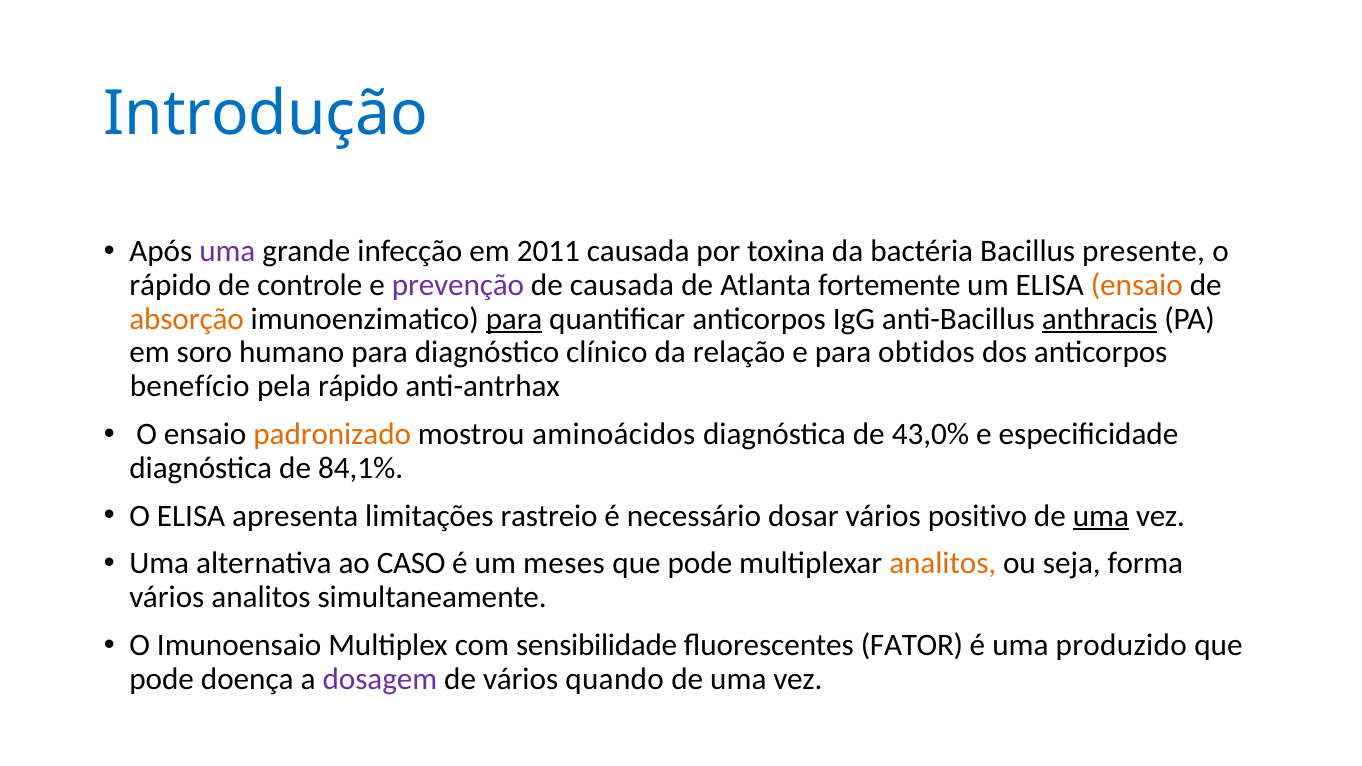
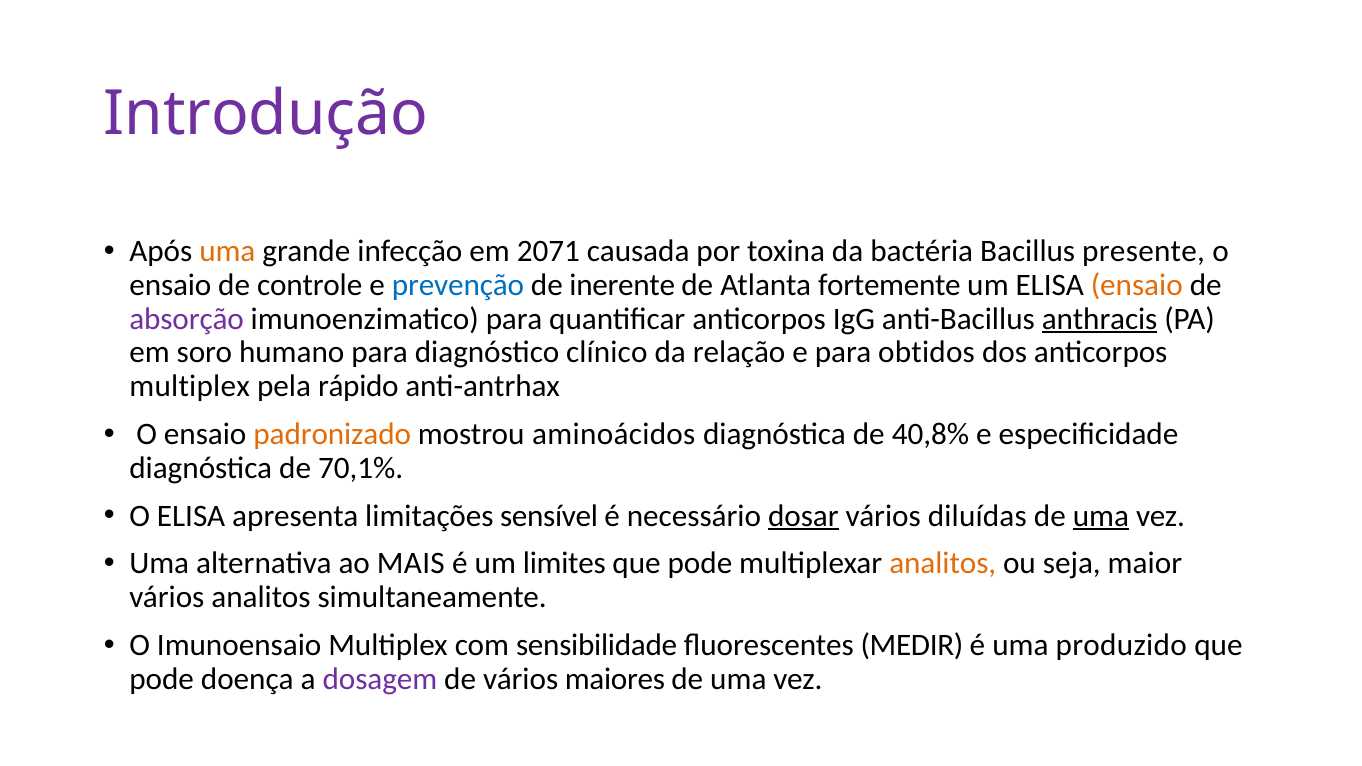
Introdução colour: blue -> purple (266, 114)
uma colour: purple -> orange (227, 252)
2011: 2011 -> 2071 (548, 252)
rápido: rápido -> ensaio (170, 285)
prevenção colour: purple -> blue (458, 285)
de causada: causada -> inerente (622, 285)
absorção colour: orange -> purple (187, 319)
para underline: present -> none (514, 319)
benefício: benefício -> multiplex (190, 386)
43,0%: 43,0% -> 40,8% (930, 434)
84,1%: 84,1% -> 70,1% (361, 468)
rastreio: rastreio -> sensível (549, 516)
dosar underline: none -> present (803, 516)
positivo: positivo -> diluídas (977, 516)
CASO: CASO -> MAIS (411, 564)
meses: meses -> limites (564, 564)
forma: forma -> maior (1145, 564)
FATOR: FATOR -> MEDIR (912, 645)
quando: quando -> maiores (615, 679)
